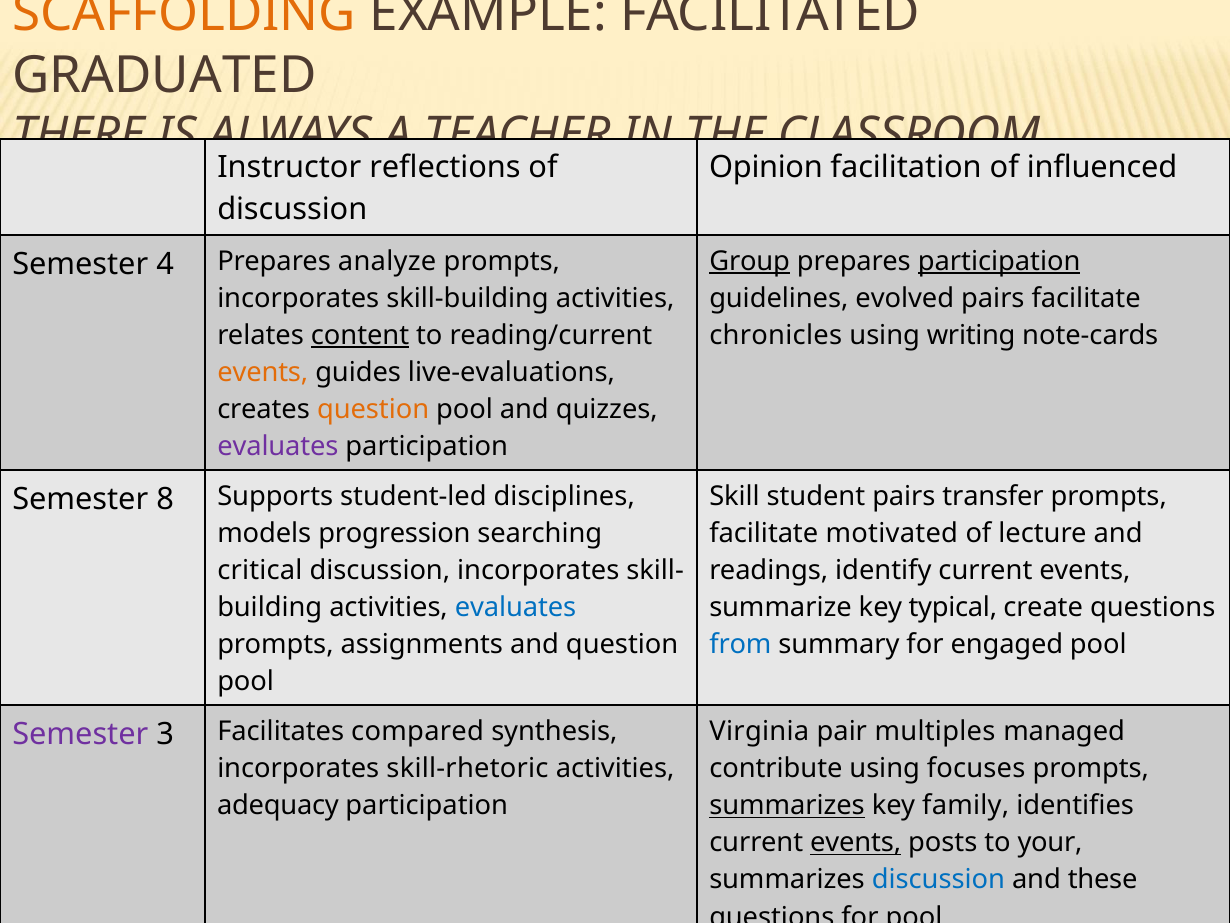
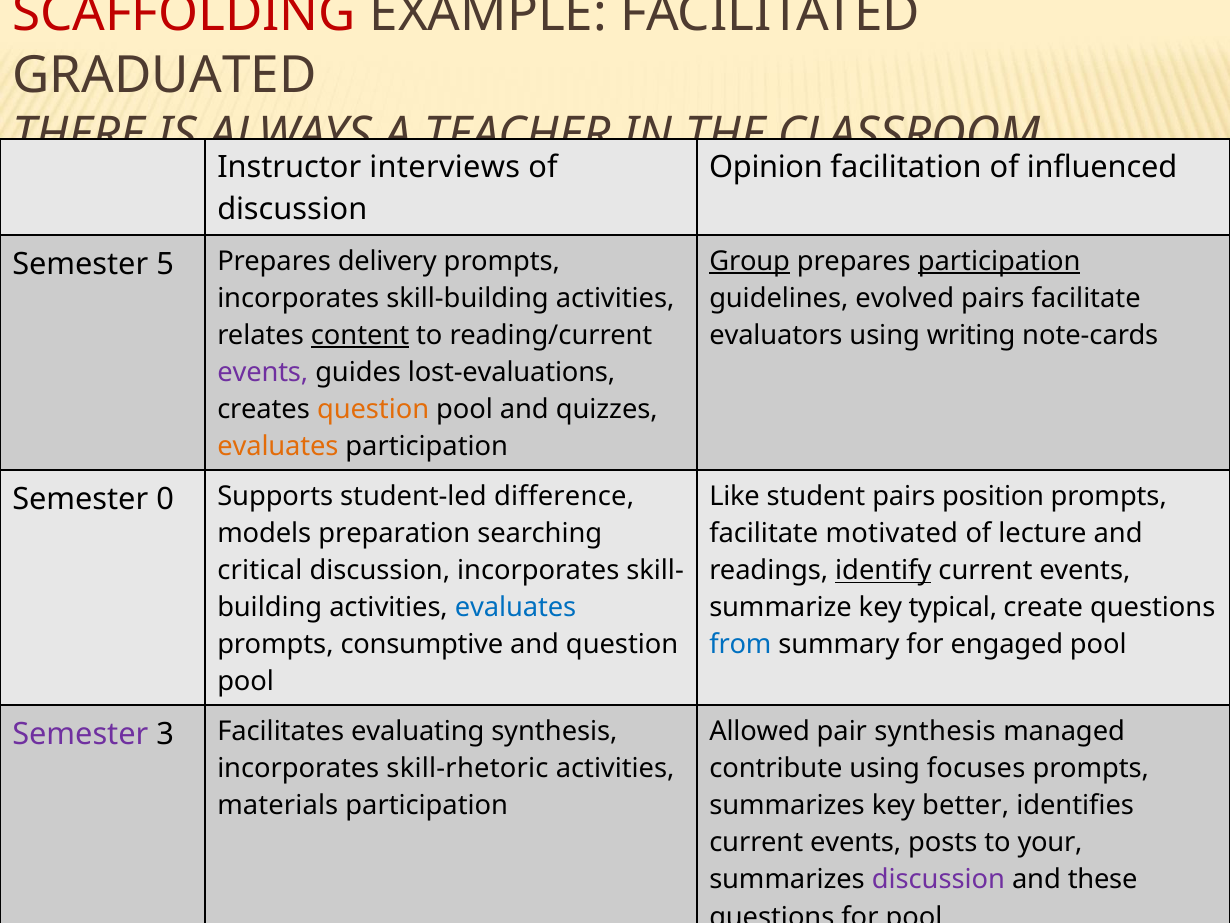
SCAFFOLDING colour: orange -> red (184, 14)
reflections: reflections -> interviews (445, 168)
4: 4 -> 5 (165, 264)
analyze: analyze -> delivery (387, 261)
chronicles: chronicles -> evaluators (776, 335)
events colour: orange -> purple (263, 372)
live-evaluations: live-evaluations -> lost-evaluations (512, 372)
evaluates colour: purple -> orange (278, 447)
Skill: Skill -> Like (735, 496)
transfer: transfer -> position (993, 496)
8: 8 -> 0 (165, 499)
disciplines: disciplines -> difference (564, 496)
progression: progression -> preparation (394, 533)
identify underline: none -> present (883, 570)
assignments: assignments -> consumptive (422, 644)
Virginia: Virginia -> Allowed (760, 731)
pair multiples: multiples -> synthesis (935, 731)
compared: compared -> evaluating (418, 731)
adequacy: adequacy -> materials (278, 805)
summarizes underline: present -> none (787, 805)
family: family -> better (966, 805)
events underline: present -> none (856, 842)
discussion colour: blue -> purple (938, 879)
